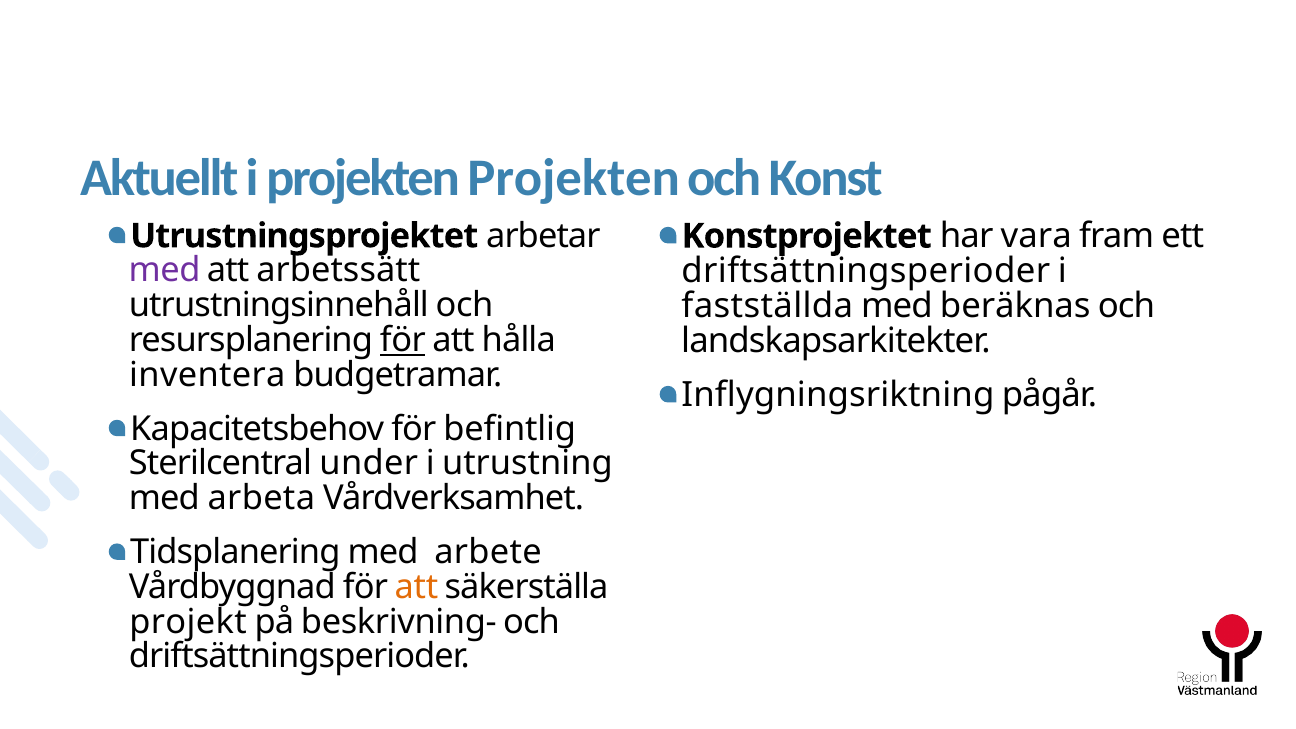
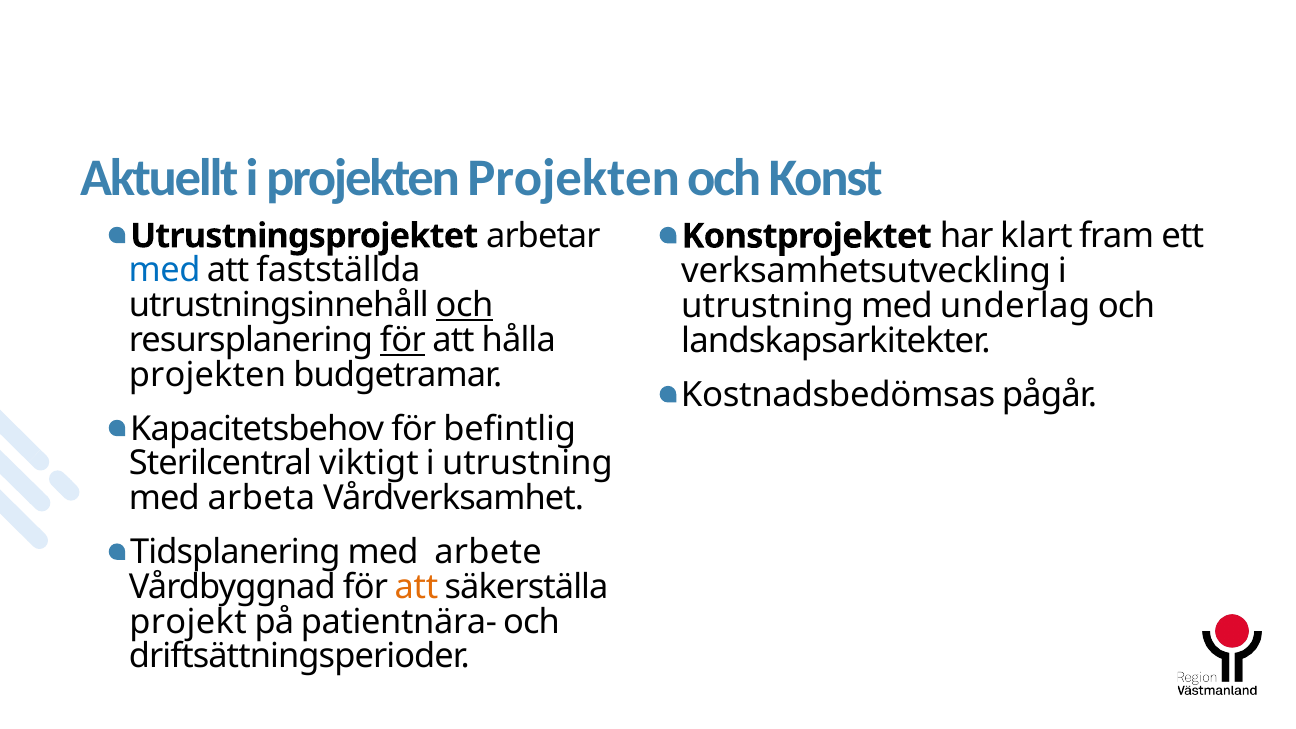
vara: vara -> klart (1036, 236)
med colour: purple -> blue (165, 271)
arbetssätt: arbetssätt -> fastställda (338, 271)
driftsättningsperioder: driftsättningsperioder -> verksamhetsutveckling (866, 271)
och underline: none -> present (465, 305)
fastställda: fastställda -> utrustning (768, 306)
beräknas: beräknas -> underlag (1015, 306)
inventera: inventera -> projekten (207, 375)
Inflygningsriktning: Inflygningsriktning -> Kostnadsbedömsas (838, 395)
under: under -> viktigt (369, 464)
beskrivning-: beskrivning- -> patientnära- (399, 622)
